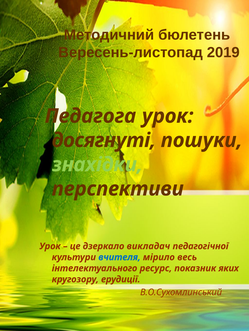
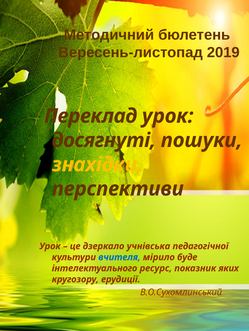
Педагога: Педагога -> Переклад (91, 116)
знахідки colour: light green -> yellow (97, 165)
викладач: викладач -> учнівська (148, 247)
весь: весь -> буде (187, 258)
